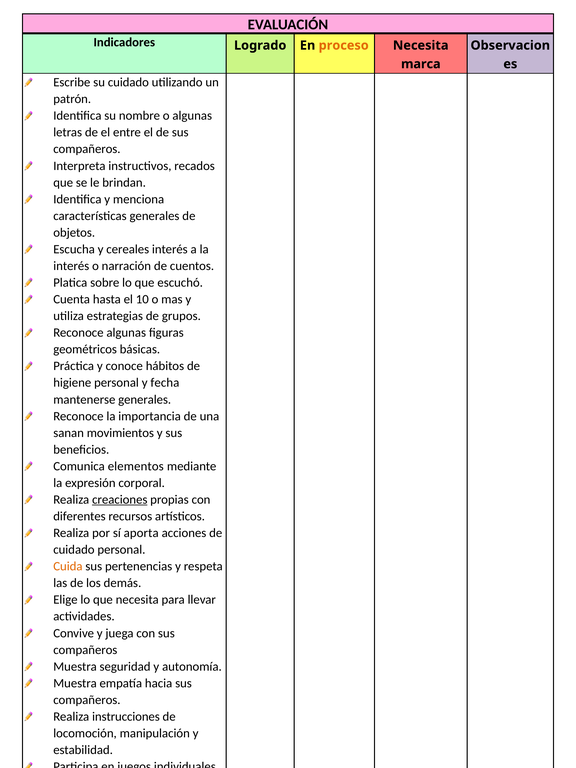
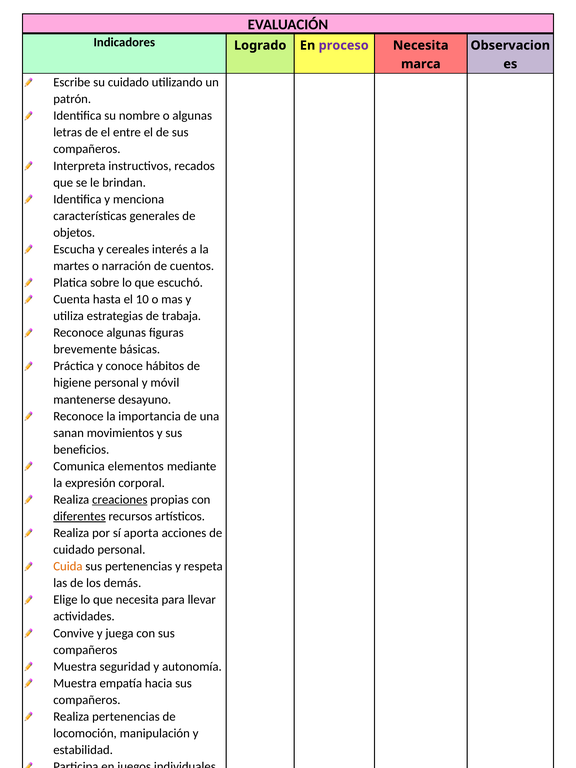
proceso colour: orange -> purple (344, 45)
interés: interés -> martes (71, 266)
grupos: grupos -> trabaja (181, 316)
geométricos: geométricos -> brevemente (85, 349)
fecha: fecha -> móvil (165, 383)
mantenerse generales: generales -> desayuno (145, 399)
diferentes underline: none -> present (79, 516)
Realiza instrucciones: instrucciones -> pertenencias (126, 717)
